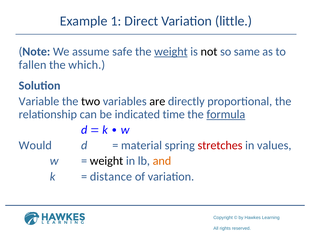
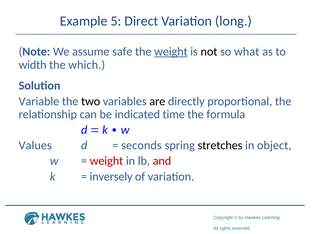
1: 1 -> 5 (116, 21)
little: little -> long (234, 21)
same: same -> what (247, 52)
fallen: fallen -> width (33, 65)
formula underline: present -> none (226, 114)
Would: Would -> Values (35, 145)
material: material -> seconds (141, 145)
stretches colour: red -> black (220, 145)
values: values -> object (274, 145)
weight colour: black -> red (107, 161)
and colour: orange -> red (162, 161)
distance: distance -> inversely (111, 177)
